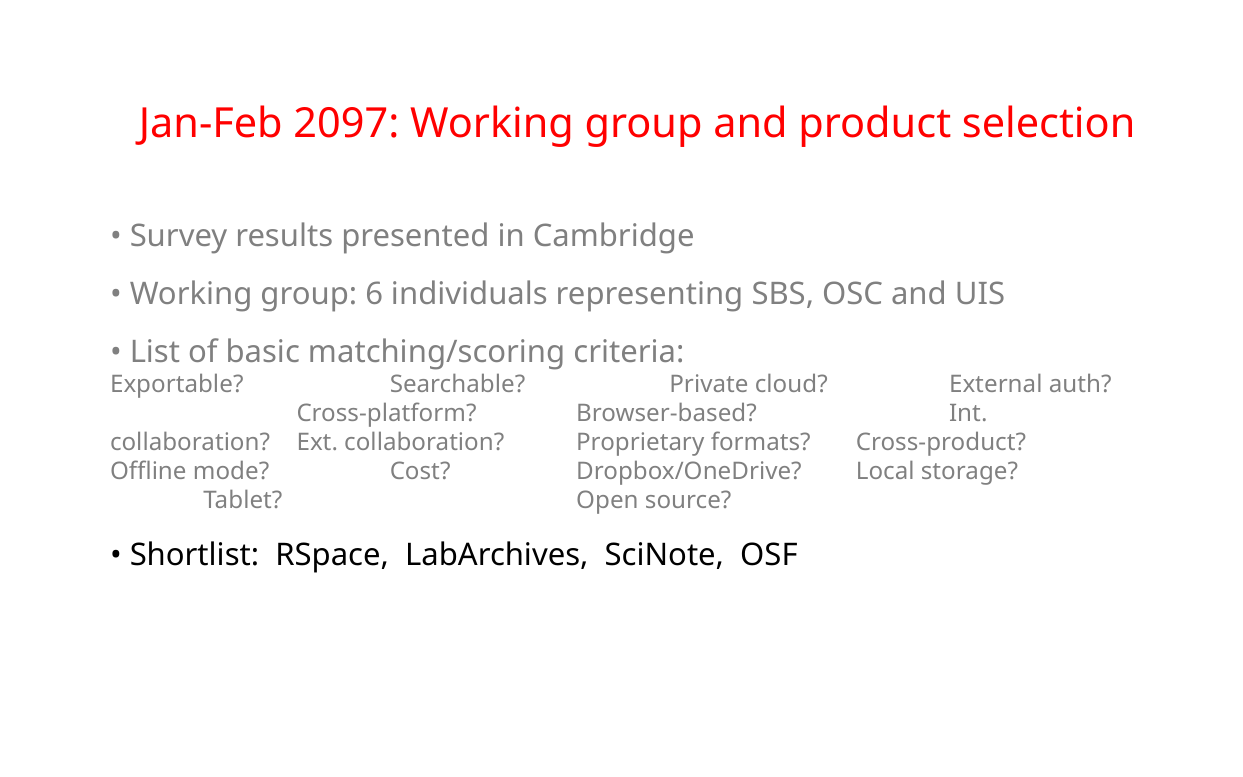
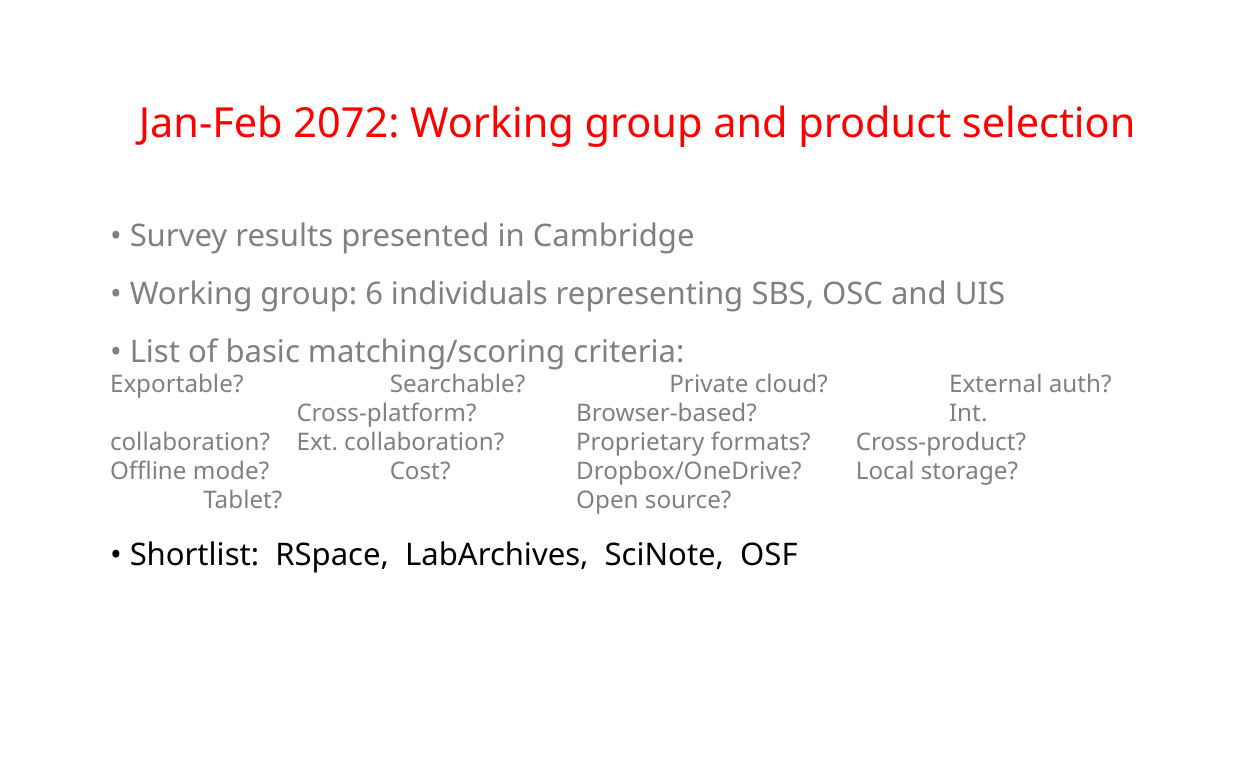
2097: 2097 -> 2072 (346, 124)
